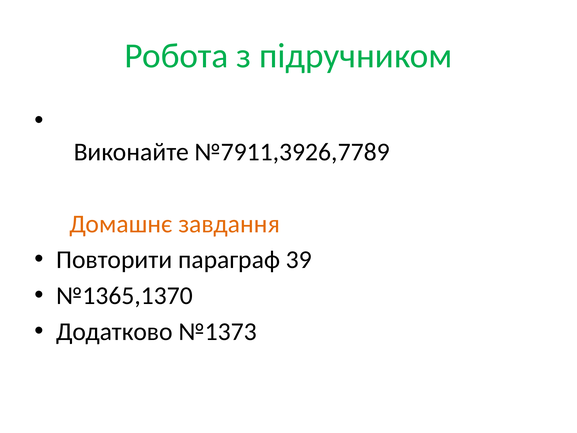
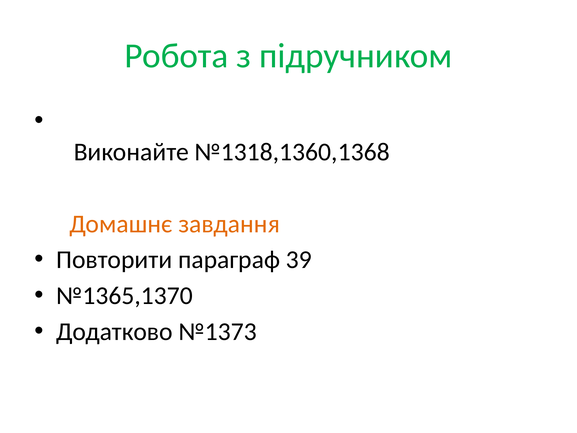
№7911,3926,7789: №7911,3926,7789 -> №1318,1360,1368 (292, 152)
